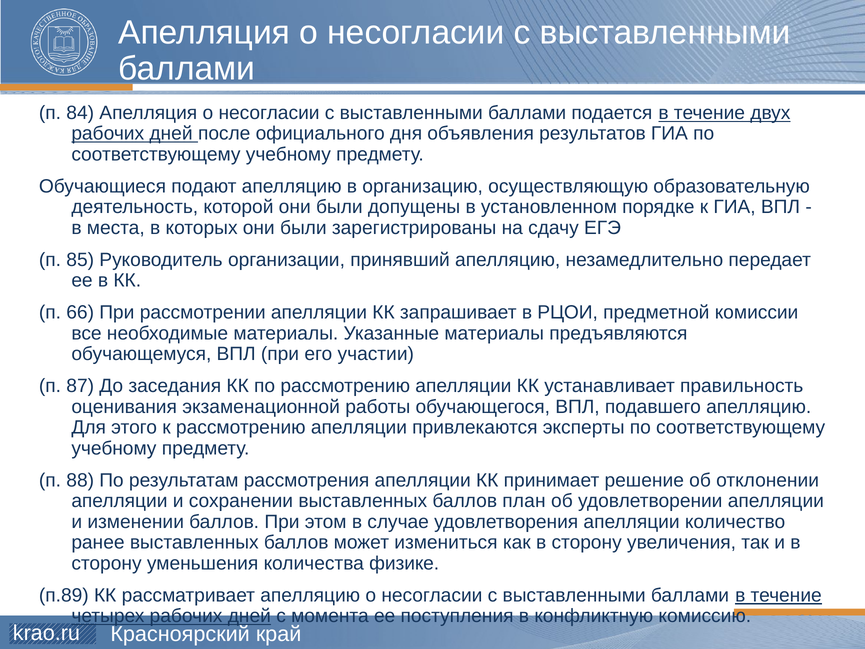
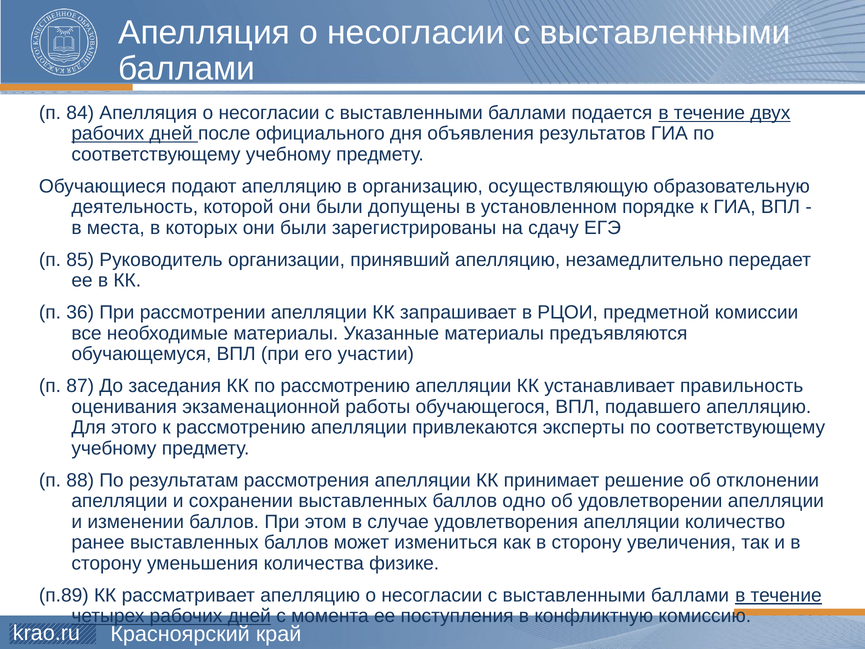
66: 66 -> 36 (80, 312)
план: план -> одно (524, 501)
